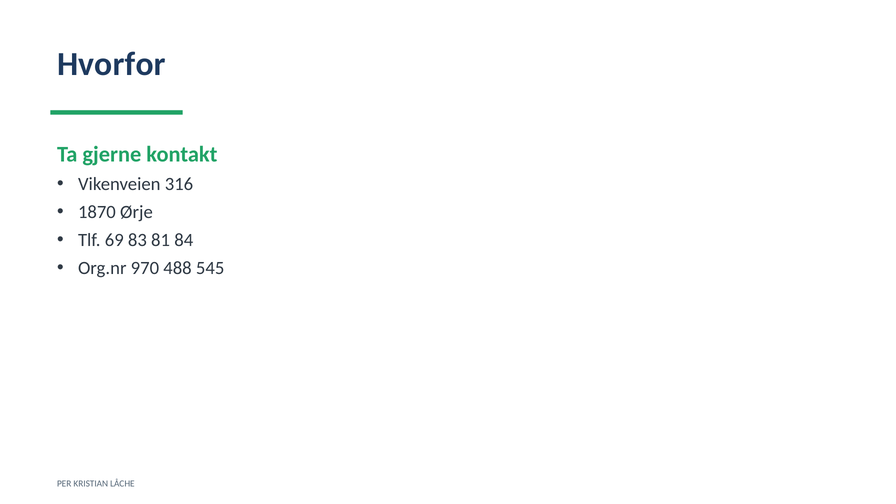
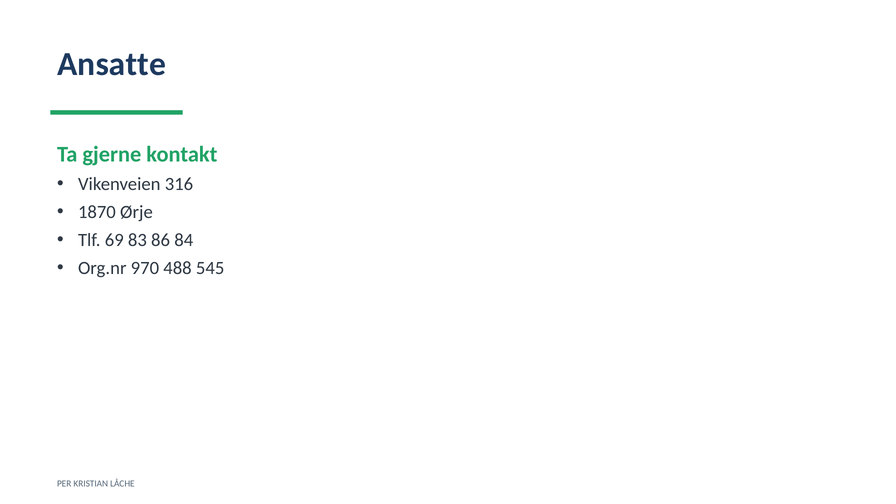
Hvorfor: Hvorfor -> Ansatte (111, 64)
81: 81 -> 86 (161, 240)
